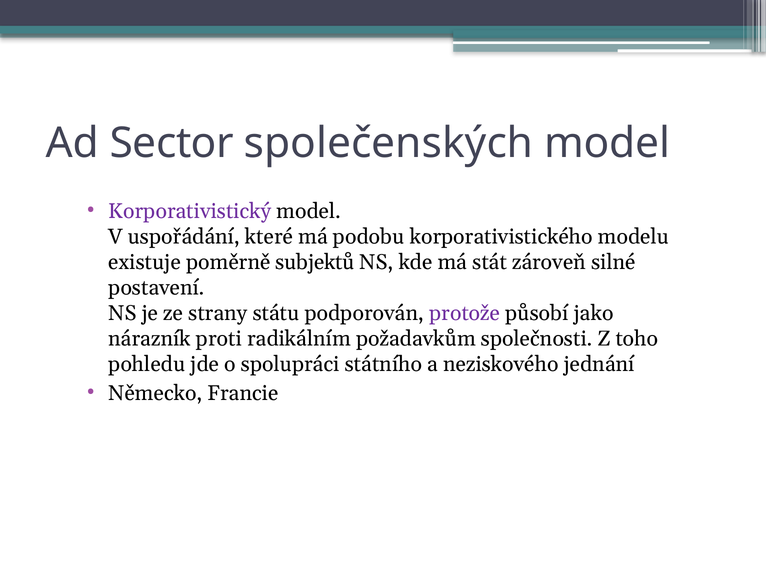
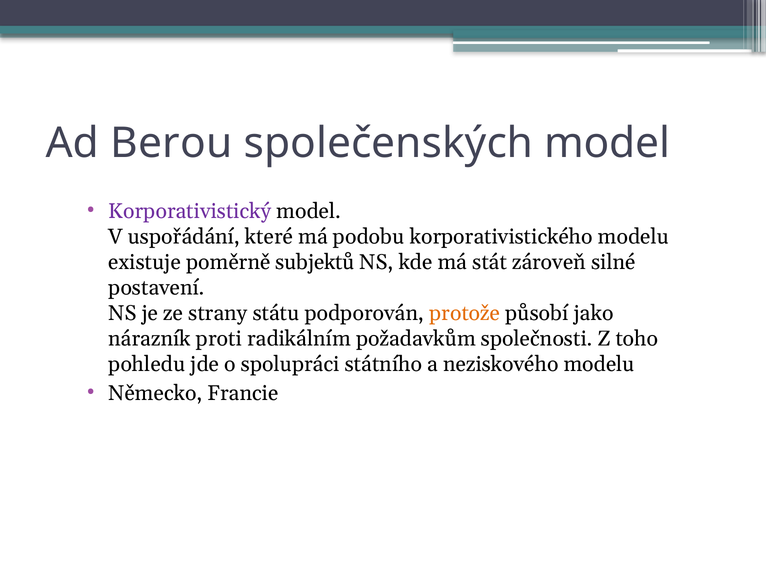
Sector: Sector -> Berou (171, 143)
protože colour: purple -> orange (465, 314)
neziskového jednání: jednání -> modelu (599, 365)
